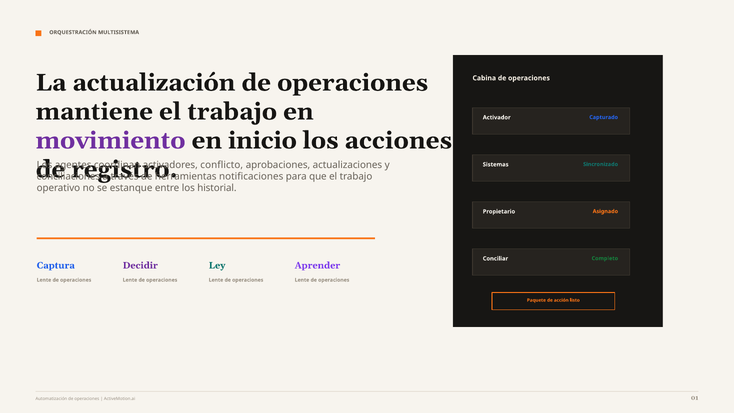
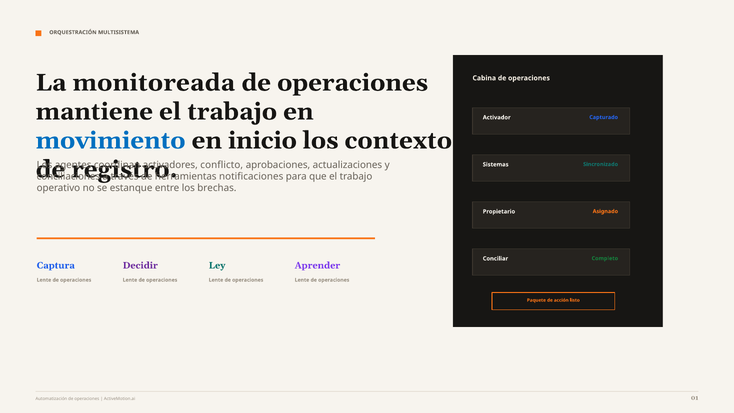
actualización: actualización -> monitoreada (154, 83)
movimiento colour: purple -> blue (111, 140)
acciones: acciones -> contexto (398, 140)
historial: historial -> brechas (217, 188)
